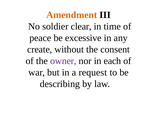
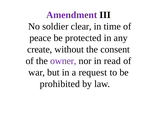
Amendment colour: orange -> purple (72, 15)
excessive: excessive -> protected (83, 38)
each: each -> read (112, 61)
describing: describing -> prohibited (60, 84)
